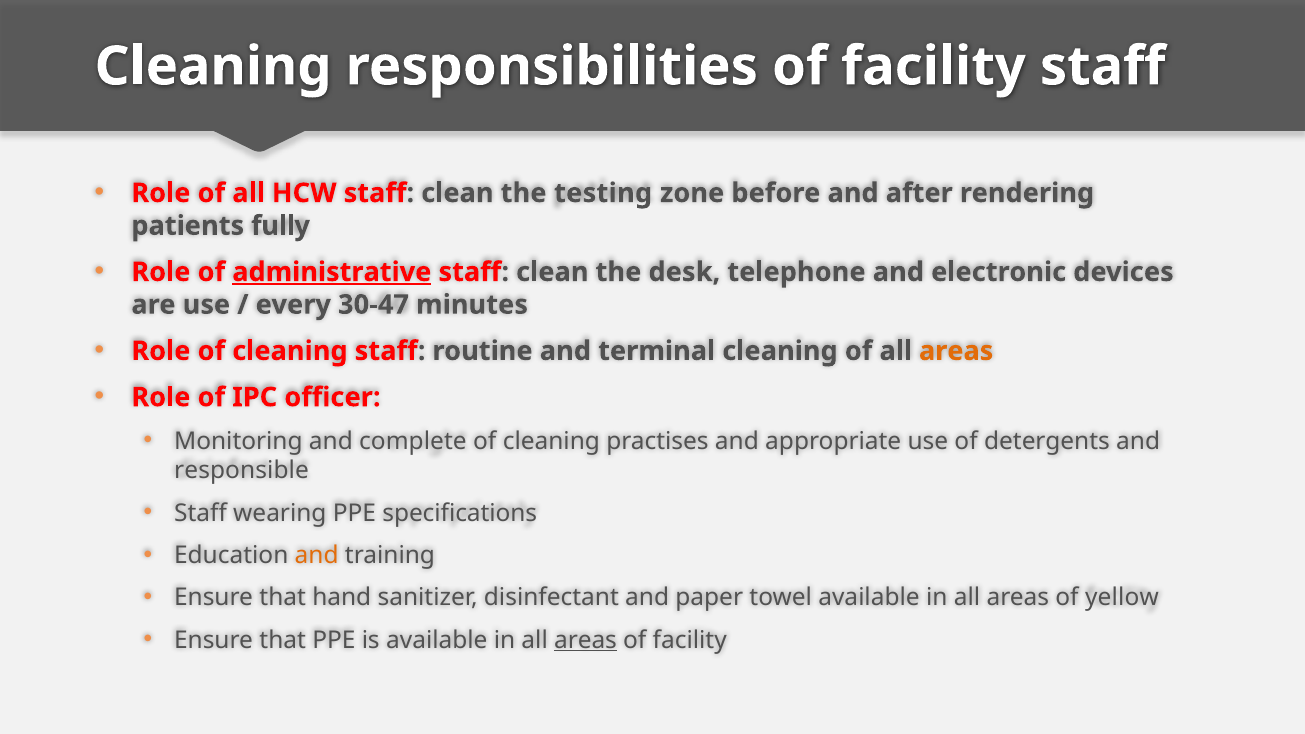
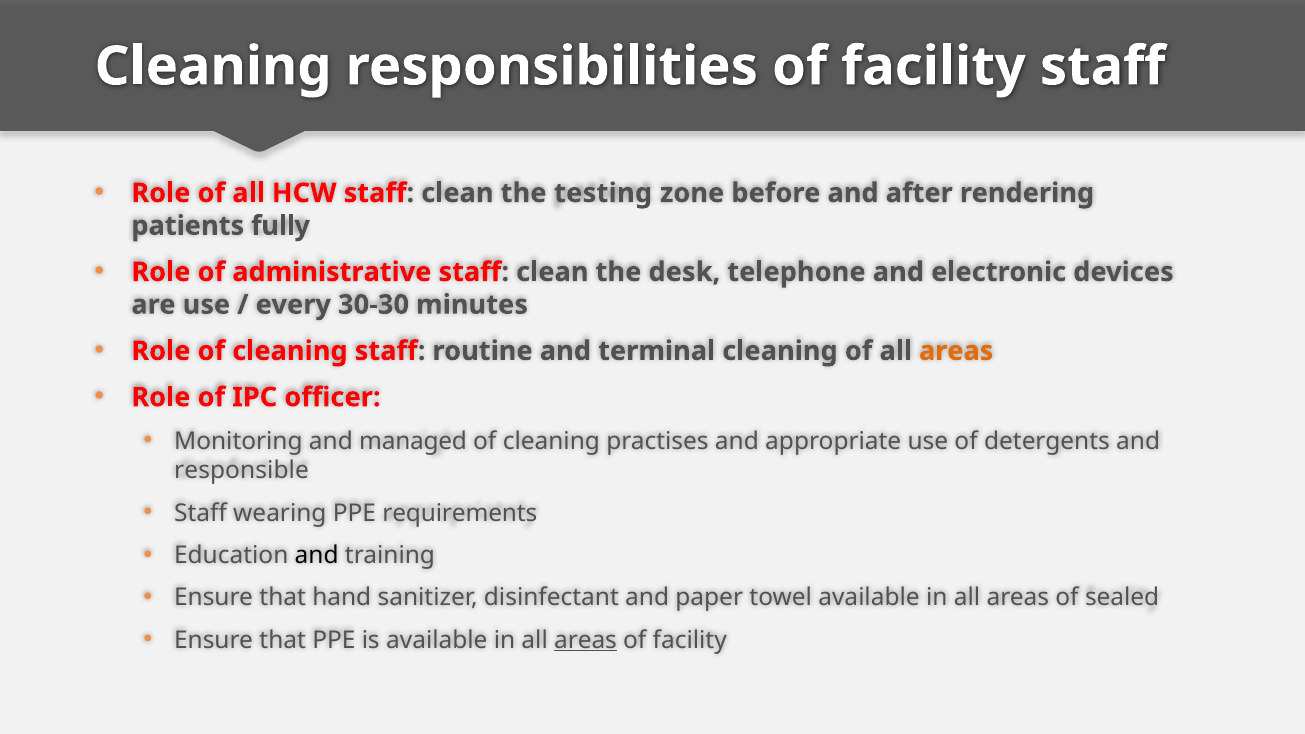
administrative underline: present -> none (332, 272)
30-47: 30-47 -> 30-30 (374, 305)
complete: complete -> managed (413, 441)
specifications: specifications -> requirements (460, 513)
and colour: orange -> black (317, 555)
yellow: yellow -> sealed (1122, 598)
